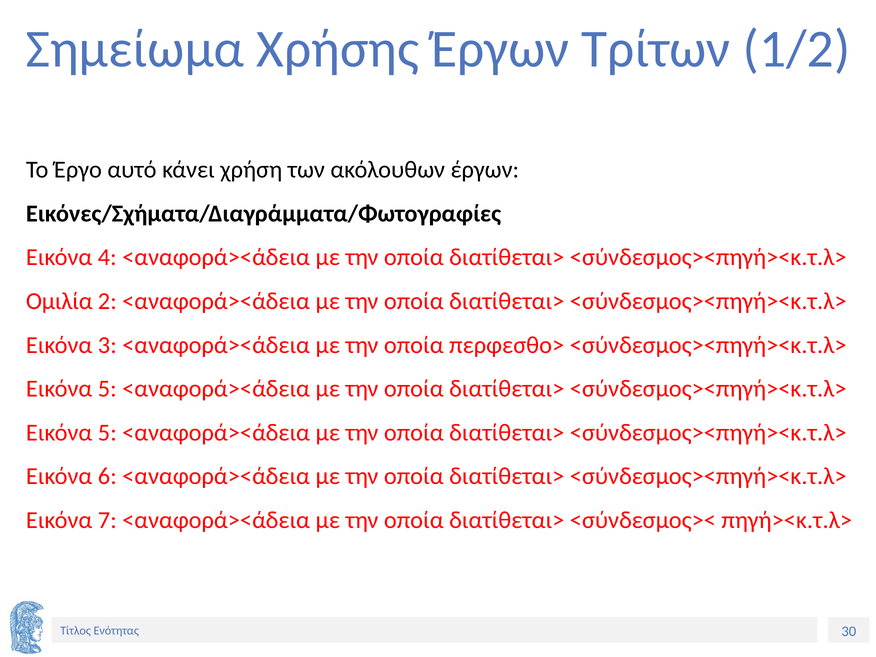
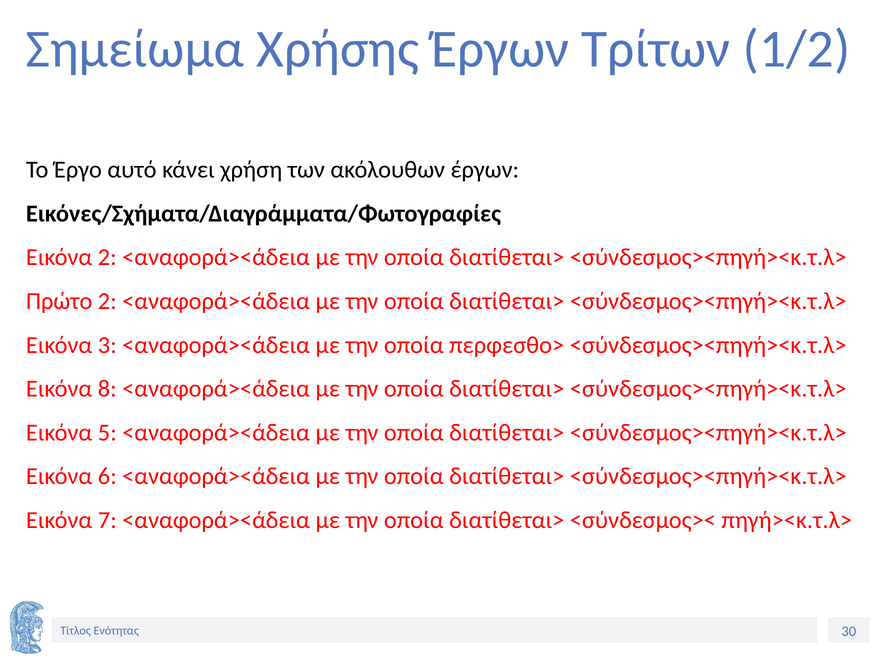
Εικόνα 4: 4 -> 2 (107, 257)
Ομιλία: Ομιλία -> Πρώτο (59, 301)
5: 5 -> 8 (107, 389)
